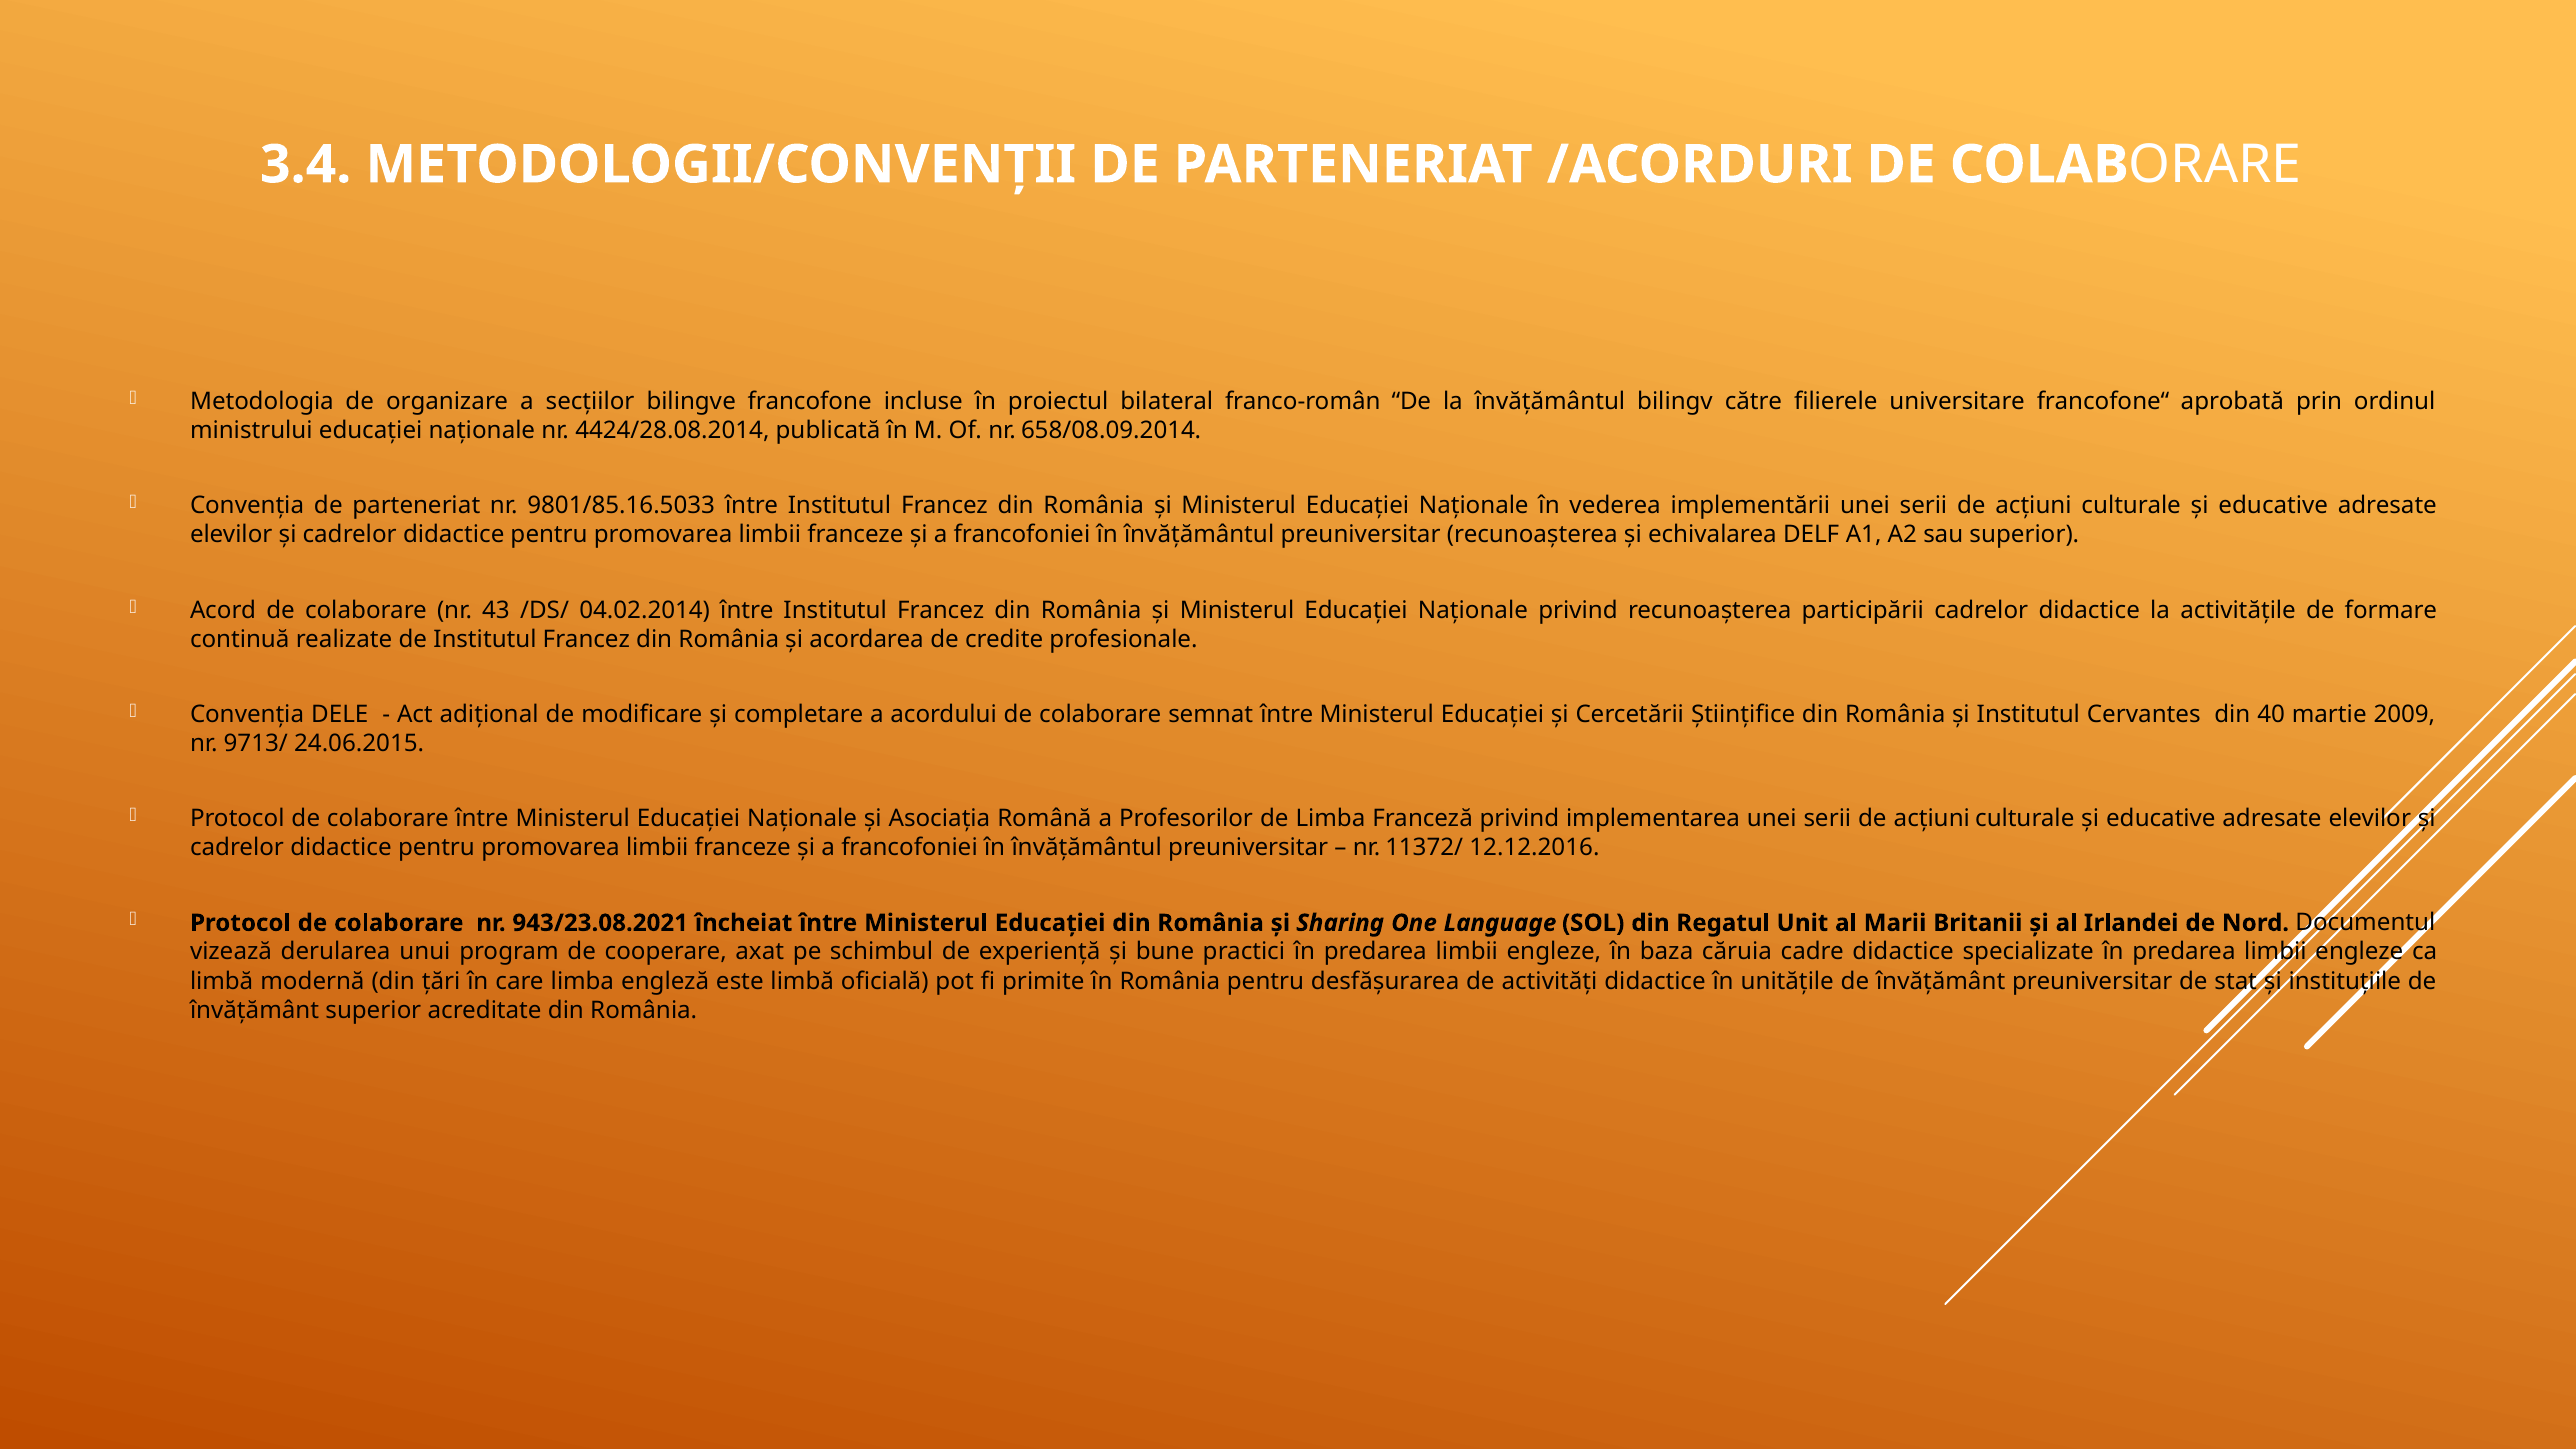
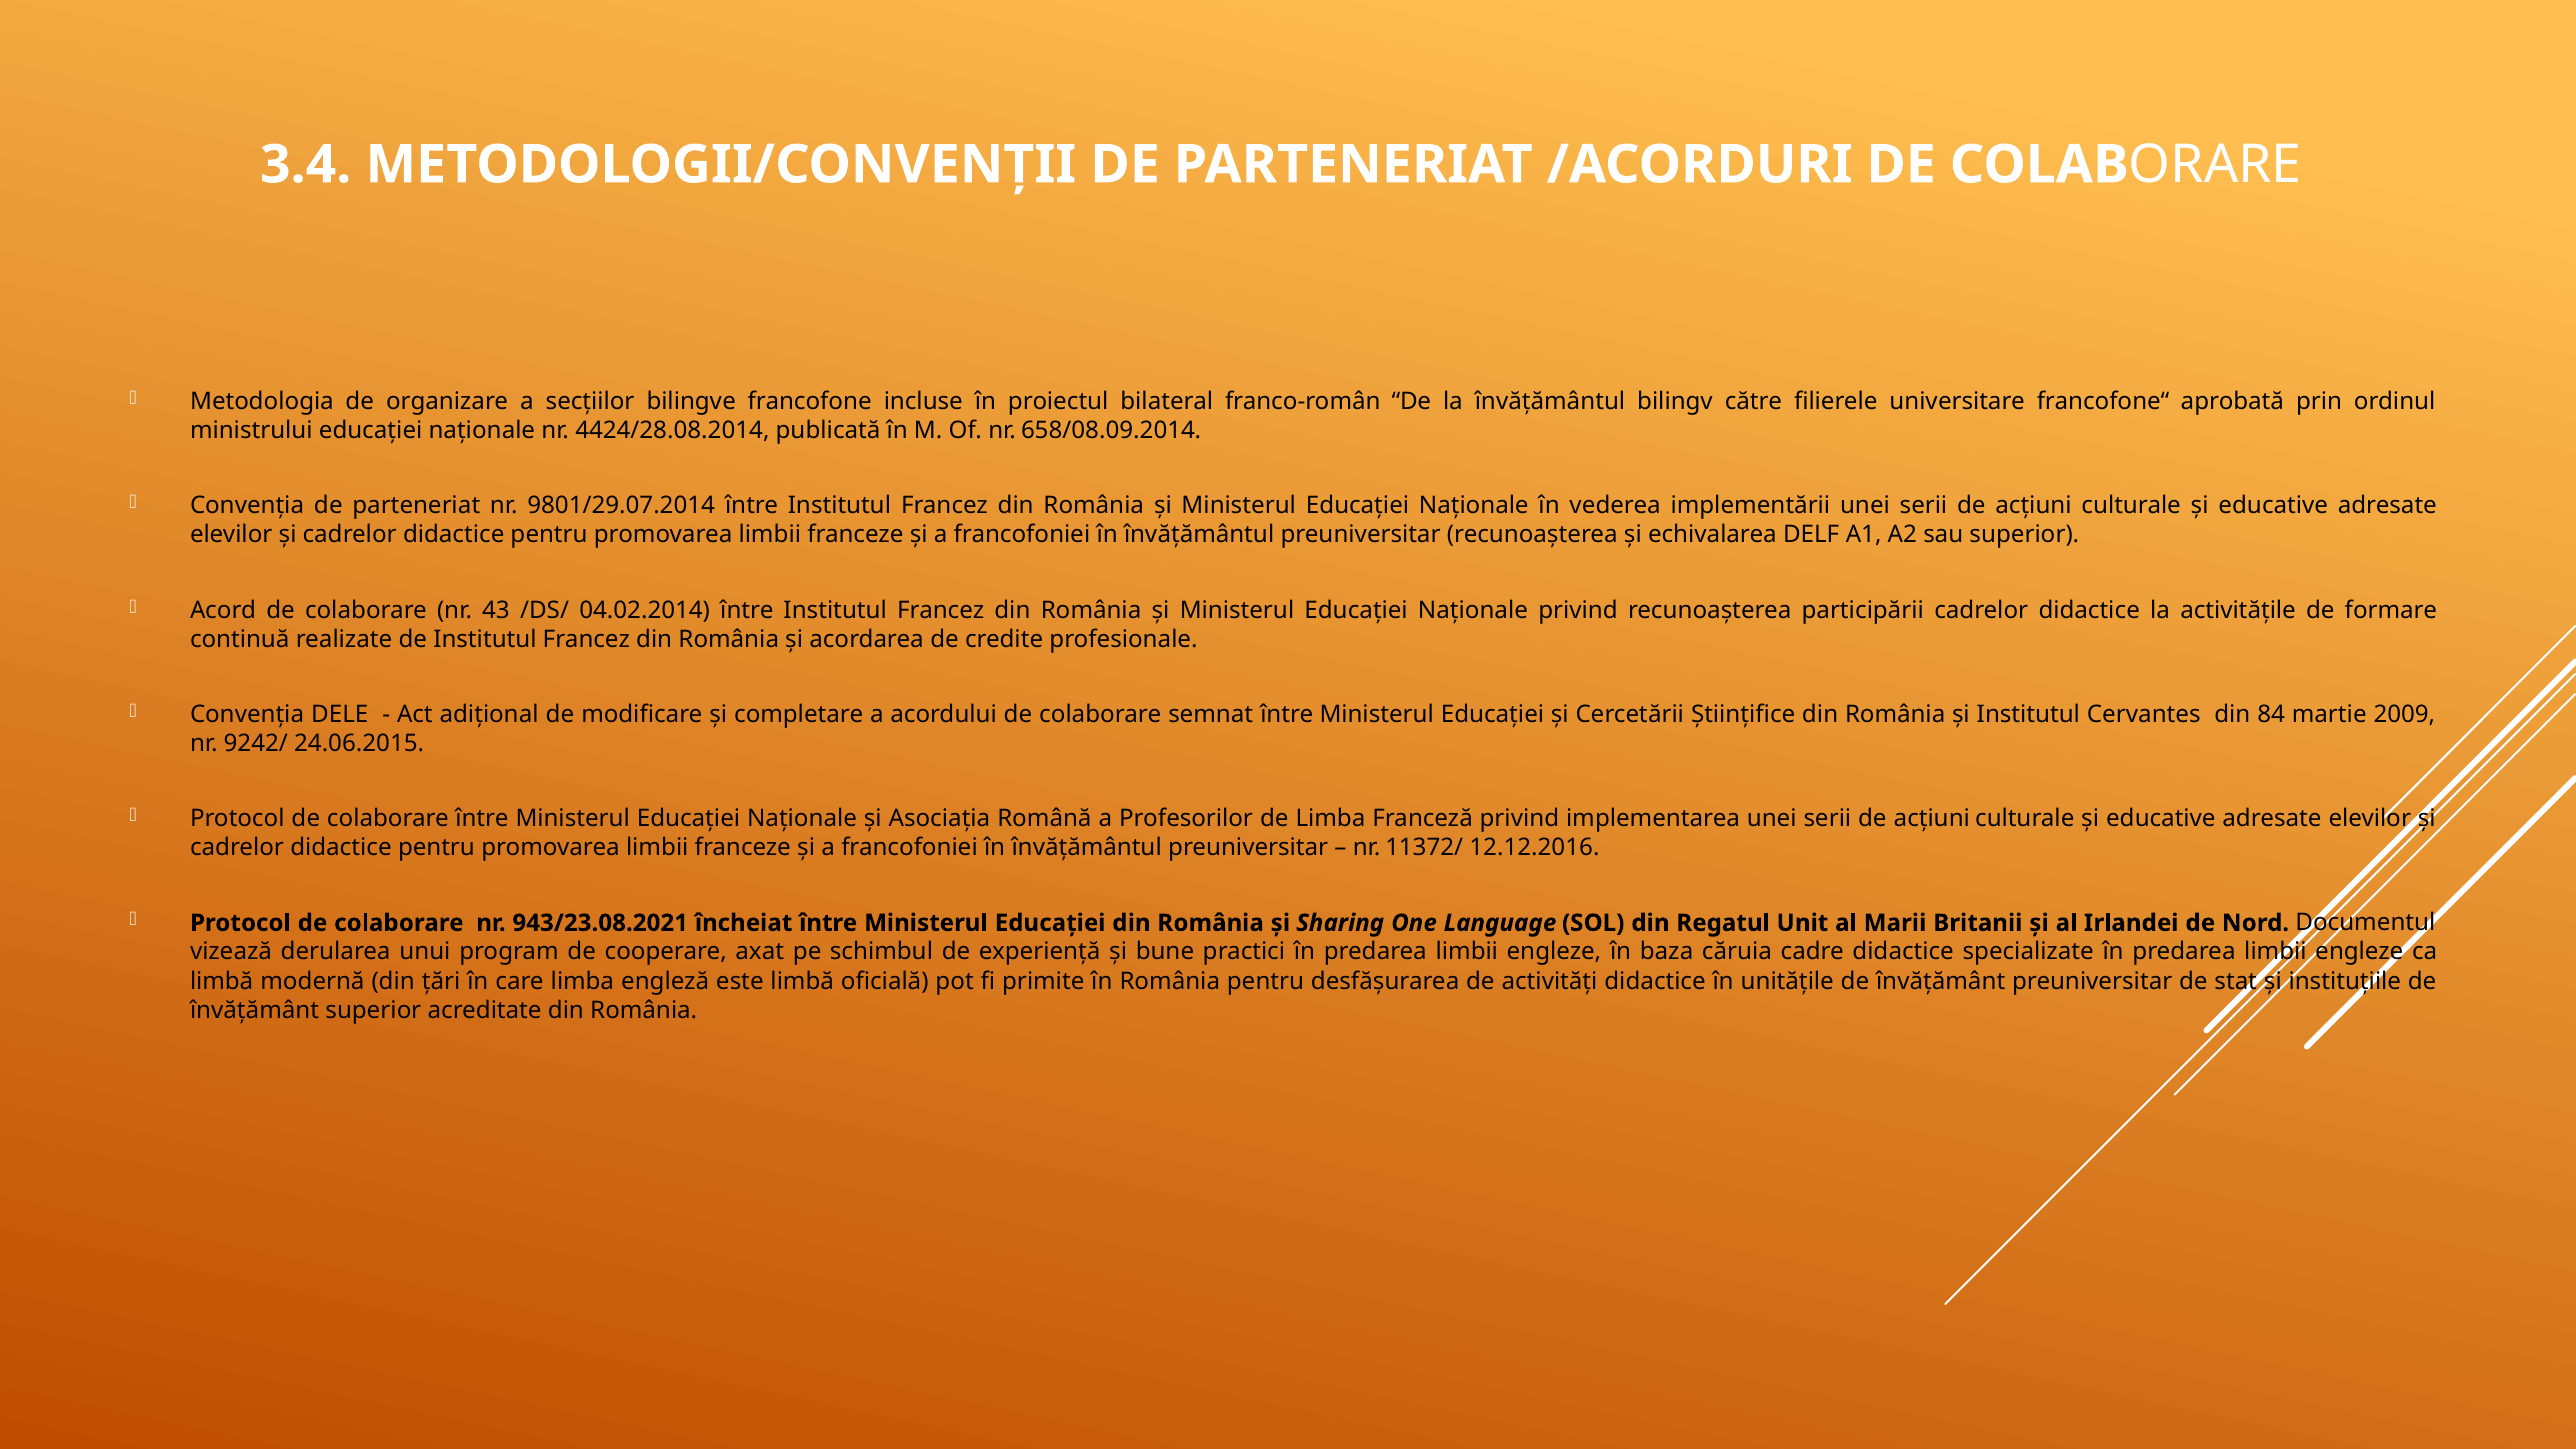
9801/85.16.5033: 9801/85.16.5033 -> 9801/29.07.2014 (621, 506)
40: 40 -> 84 (2271, 714)
9713/: 9713/ -> 9242/ (256, 743)
